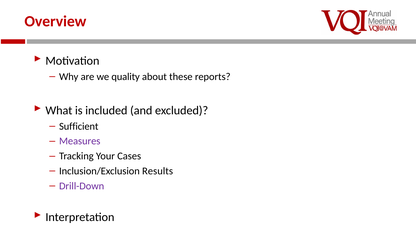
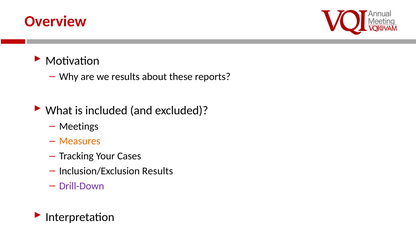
we quality: quality -> results (126, 77)
Sufficient: Sufficient -> Meetings (79, 126)
Measures colour: purple -> orange (80, 141)
